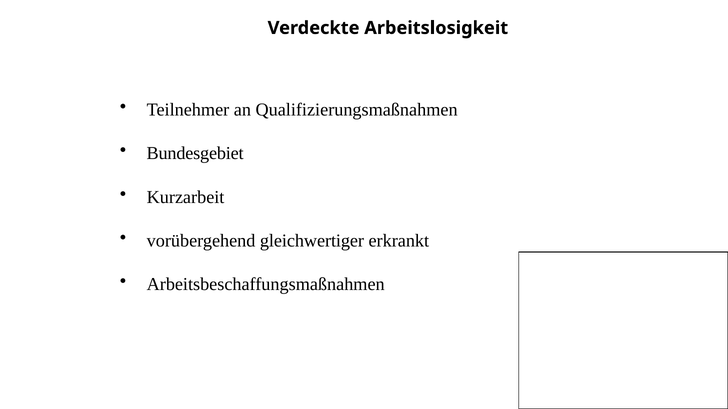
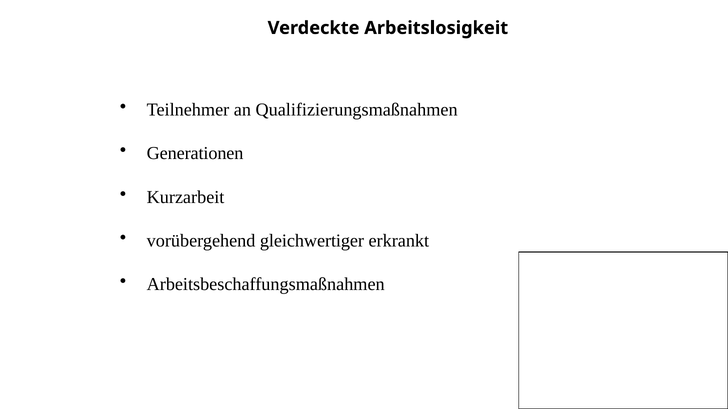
Bundesgebiet: Bundesgebiet -> Generationen (195, 154)
